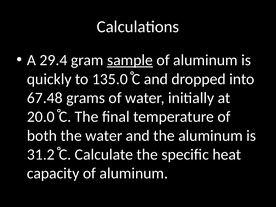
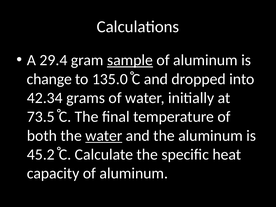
quickly: quickly -> change (49, 79)
67.48: 67.48 -> 42.34 (45, 98)
20.0: 20.0 -> 73.5 (41, 117)
water underline: none -> present (104, 136)
31.2: 31.2 -> 45.2 (41, 154)
